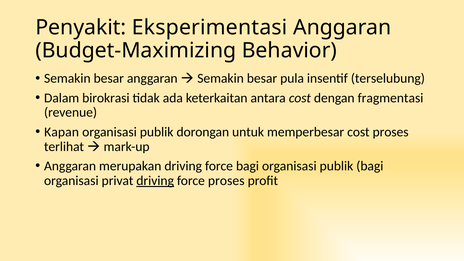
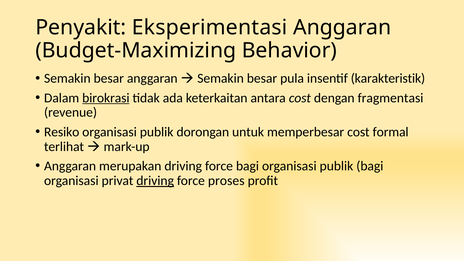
terselubung: terselubung -> karakteristik (388, 78)
birokrasi underline: none -> present (106, 98)
Kapan: Kapan -> Resiko (62, 132)
cost proses: proses -> formal (391, 132)
